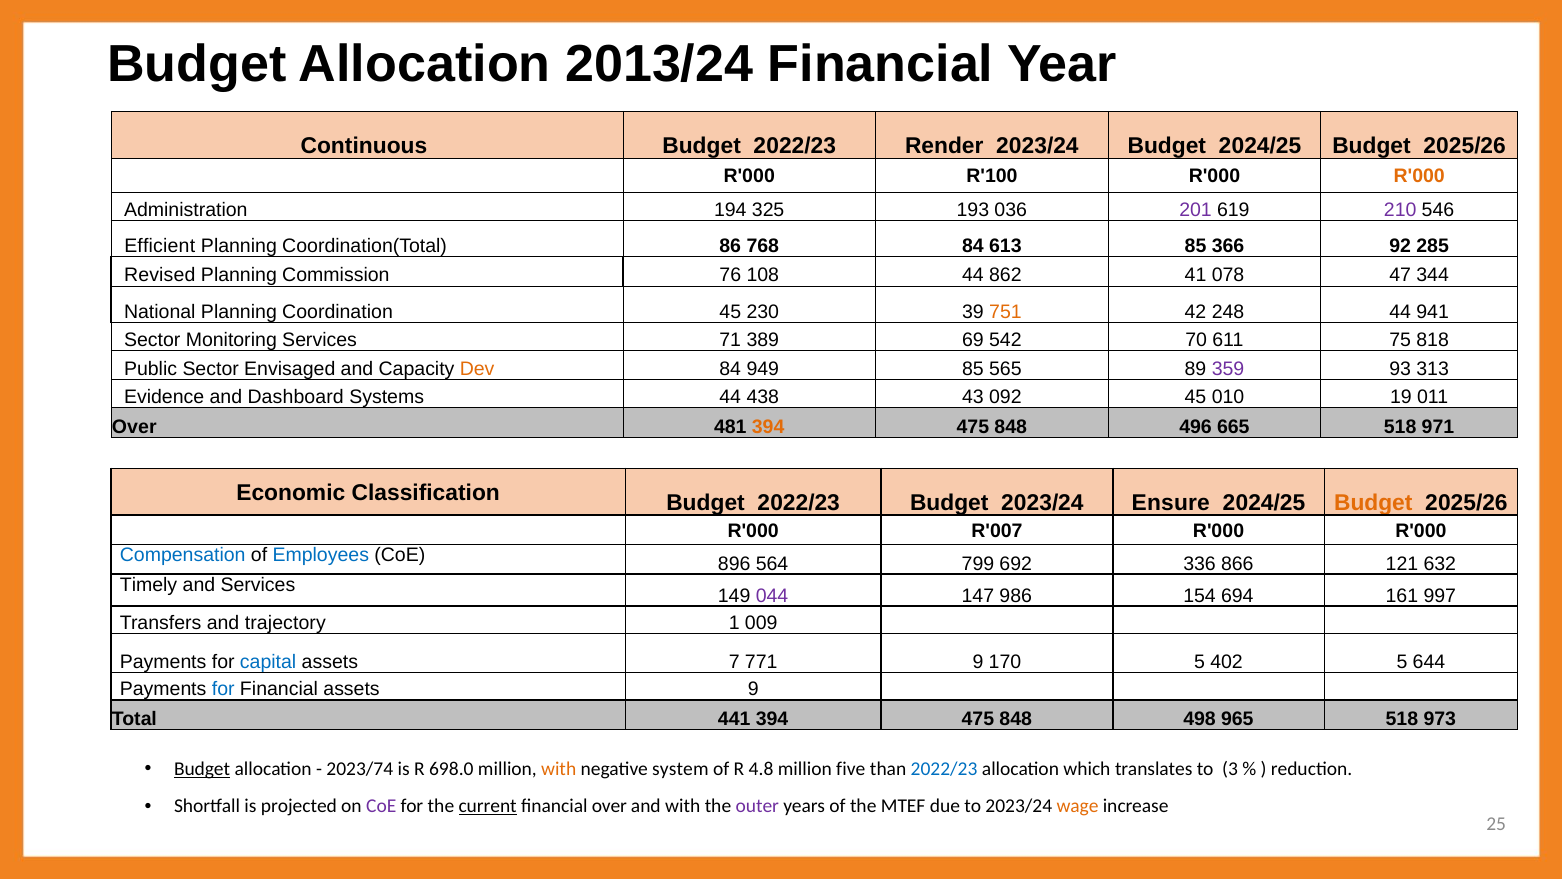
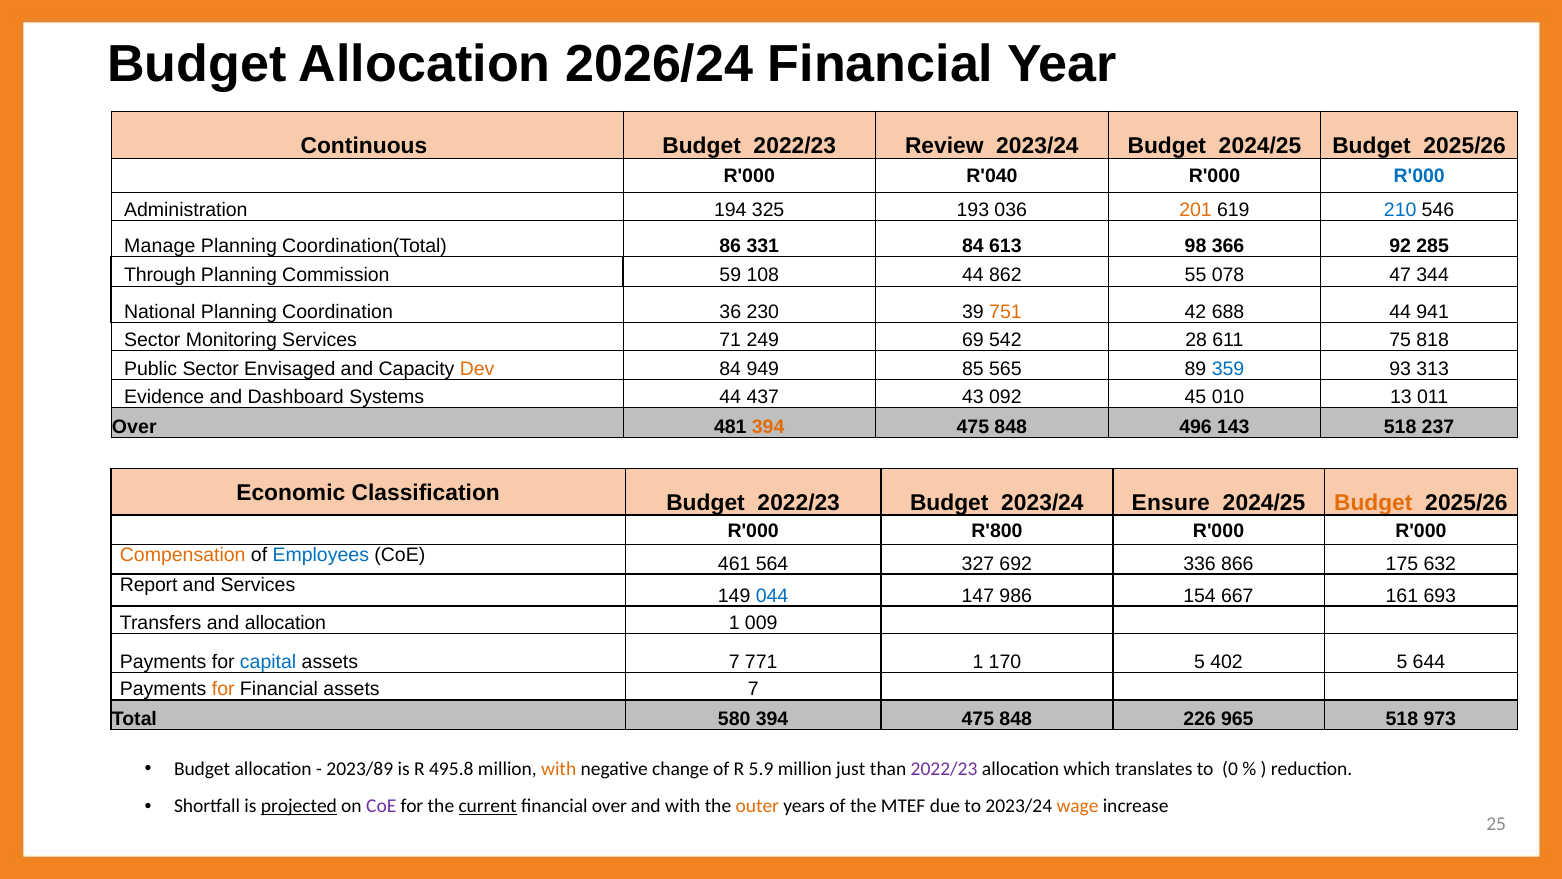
2013/24: 2013/24 -> 2026/24 (659, 64)
Render: Render -> Review (944, 146)
R'100: R'100 -> R'040 (992, 176)
R'000 colour: orange -> blue (1419, 176)
201 colour: purple -> orange (1196, 210)
210 colour: purple -> blue (1400, 210)
Efficient: Efficient -> Manage (160, 246)
768: 768 -> 331 (763, 246)
613 85: 85 -> 98 (1196, 246)
Revised: Revised -> Through (160, 275)
76: 76 -> 59 (730, 275)
41: 41 -> 55 (1196, 275)
Coordination 45: 45 -> 36 (730, 312)
248: 248 -> 688 (1228, 312)
389: 389 -> 249 (763, 340)
70: 70 -> 28 (1196, 340)
359 colour: purple -> blue (1228, 368)
438: 438 -> 437 (763, 397)
19: 19 -> 13 (1401, 397)
665: 665 -> 143 (1233, 427)
971: 971 -> 237 (1438, 427)
R'007: R'007 -> R'800 (997, 530)
Compensation colour: blue -> orange (183, 555)
896: 896 -> 461 (734, 563)
799: 799 -> 327 (978, 563)
121: 121 -> 175 (1402, 563)
Timely: Timely -> Report (149, 585)
044 colour: purple -> blue (772, 595)
694: 694 -> 667 (1237, 595)
997: 997 -> 693 (1440, 595)
and trajectory: trajectory -> allocation (285, 623)
771 9: 9 -> 1 (978, 661)
for colour: blue -> orange (223, 689)
Financial assets 9: 9 -> 7 (753, 689)
441: 441 -> 580 (734, 718)
498: 498 -> 226 (1200, 718)
Budget underline: present -> none (202, 769)
2023/74: 2023/74 -> 2023/89 (360, 769)
698.0: 698.0 -> 495.8 (451, 769)
system: system -> change (680, 769)
4.8: 4.8 -> 5.9 (761, 769)
five: five -> just (851, 769)
2022/23 colour: blue -> purple (944, 769)
3: 3 -> 0 (1230, 769)
projected underline: none -> present (299, 806)
outer colour: purple -> orange (757, 806)
